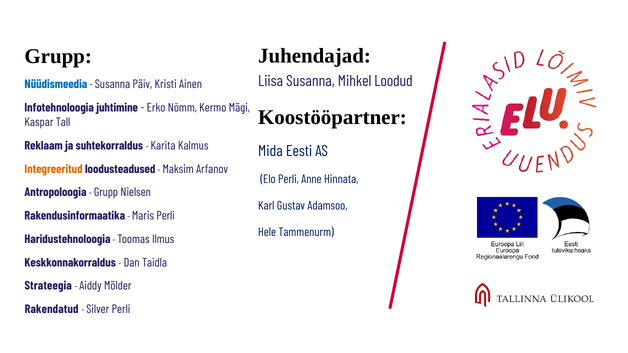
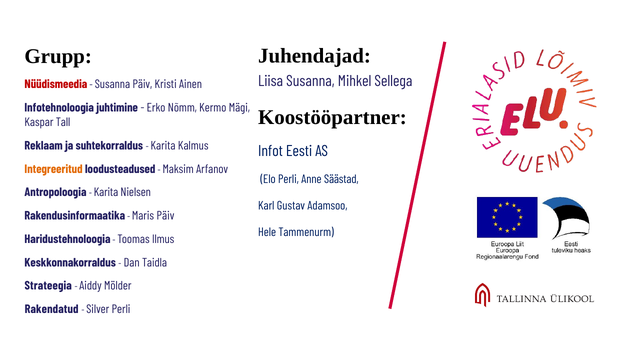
Loodud: Loodud -> Sellega (393, 81)
Nüüdismeedia colour: blue -> red (56, 84)
Mida: Mida -> Infot (270, 151)
Hinnata: Hinnata -> Säästad (341, 180)
Grupp: Grupp -> Karita (106, 193)
Maris Perli: Perli -> Päiv (166, 216)
